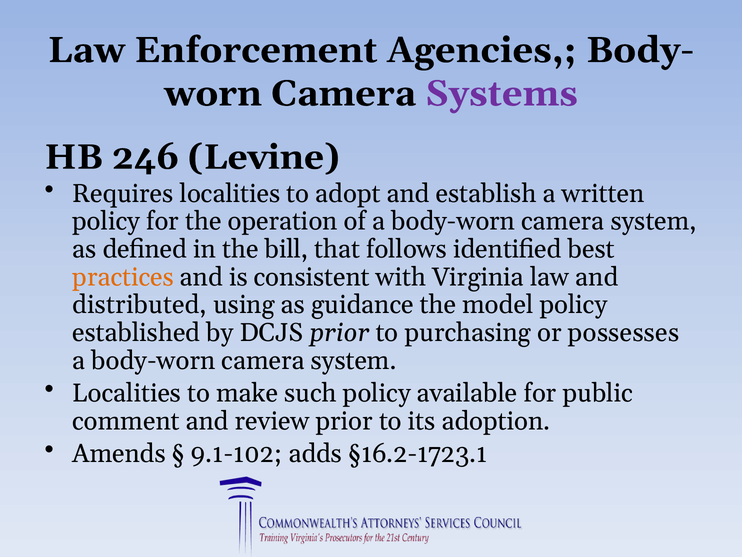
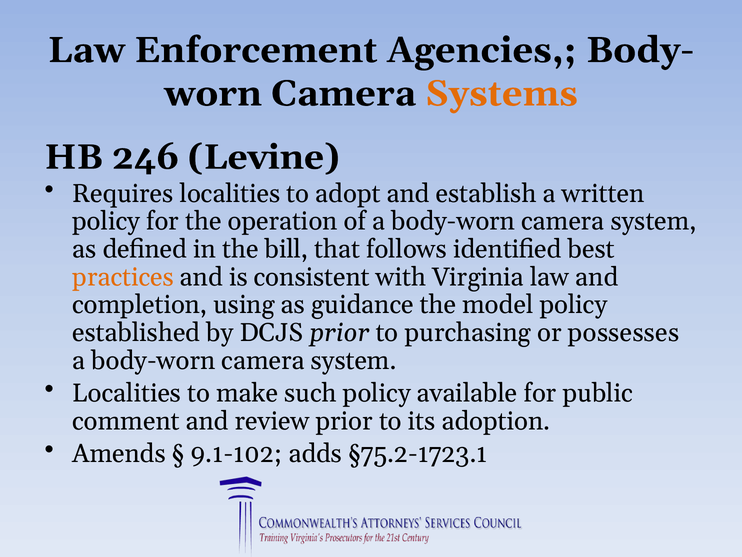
Systems colour: purple -> orange (501, 93)
distributed: distributed -> completion (140, 305)
§16.2-1723.1: §16.2-1723.1 -> §75.2-1723.1 (418, 453)
